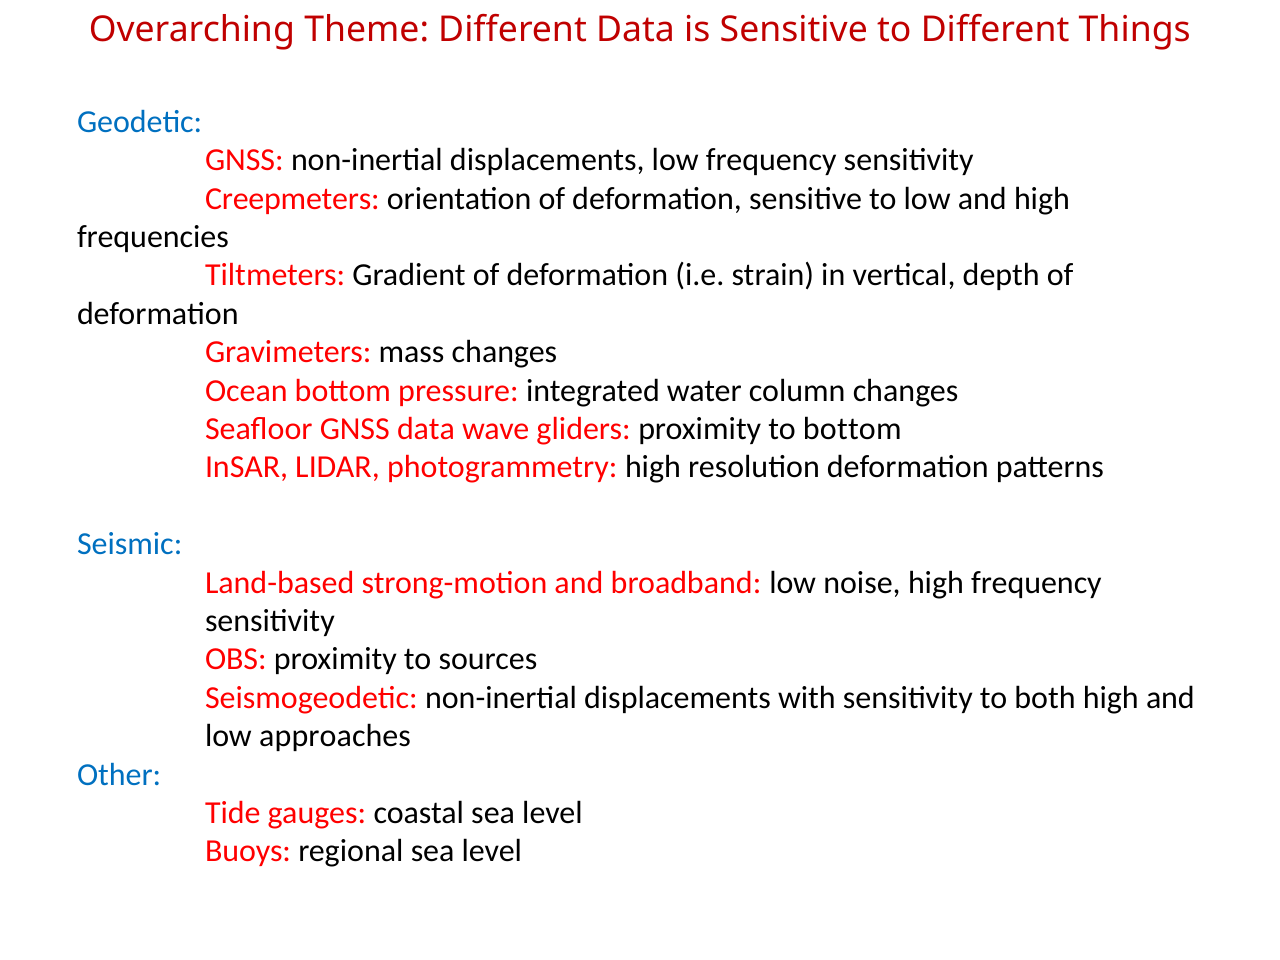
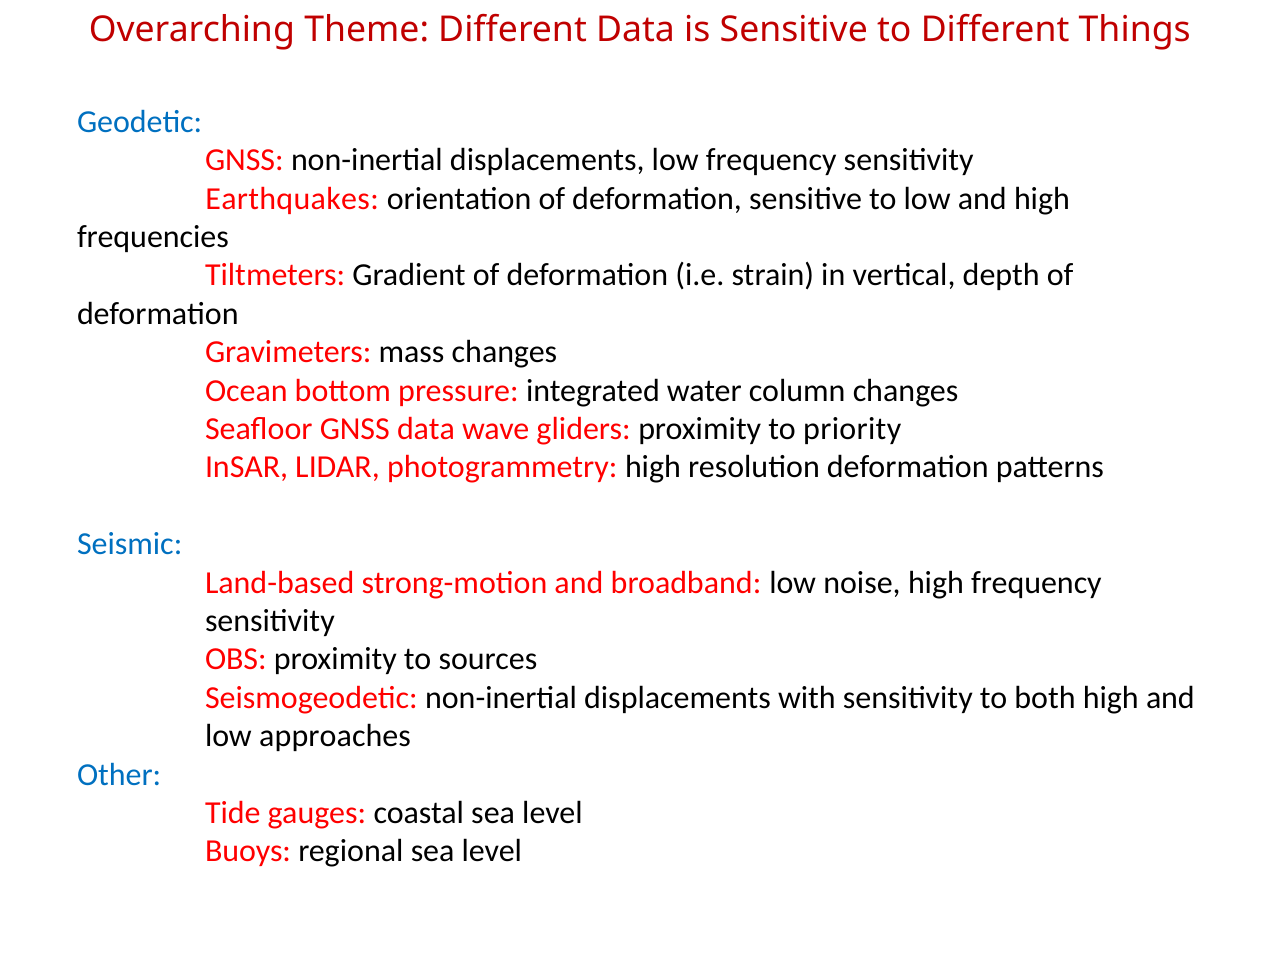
Creepmeters: Creepmeters -> Earthquakes (292, 199)
to bottom: bottom -> priority (852, 429)
